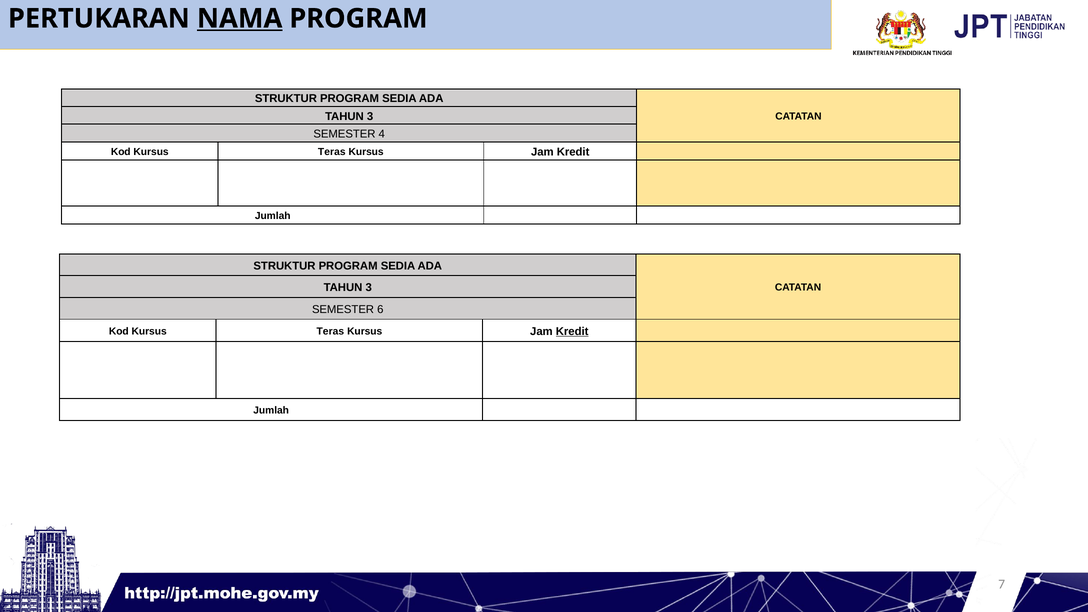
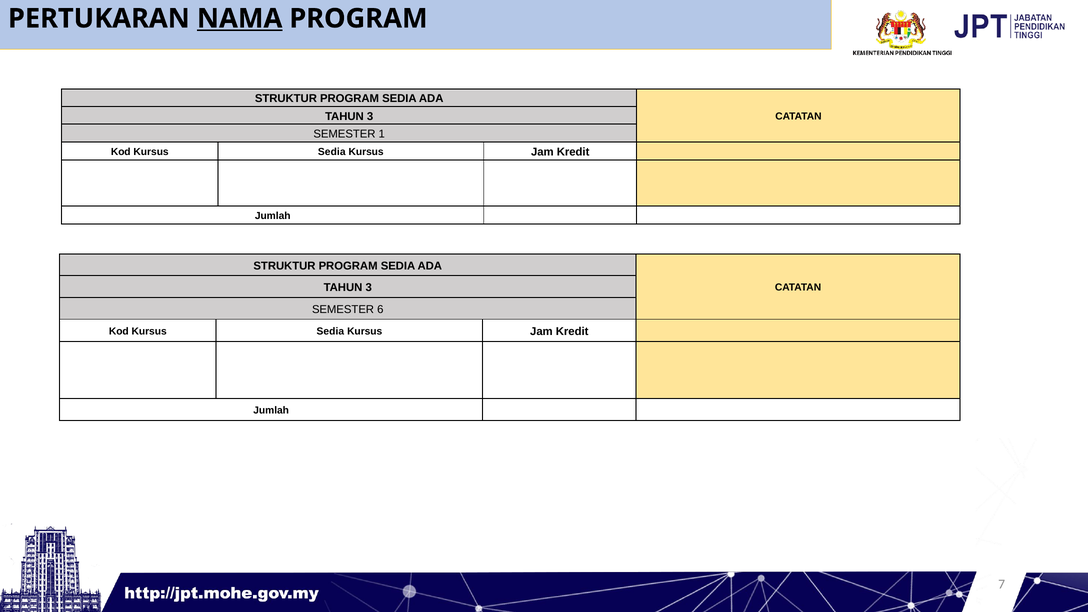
4: 4 -> 1 (382, 134)
Teras: Teras -> Sedia (332, 152)
Teras: Teras -> Sedia (330, 331)
Kredit underline: present -> none (572, 332)
